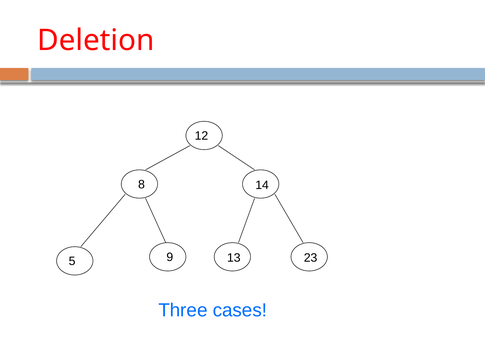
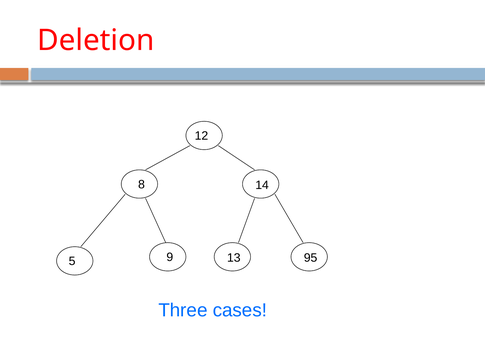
23: 23 -> 95 (311, 258)
